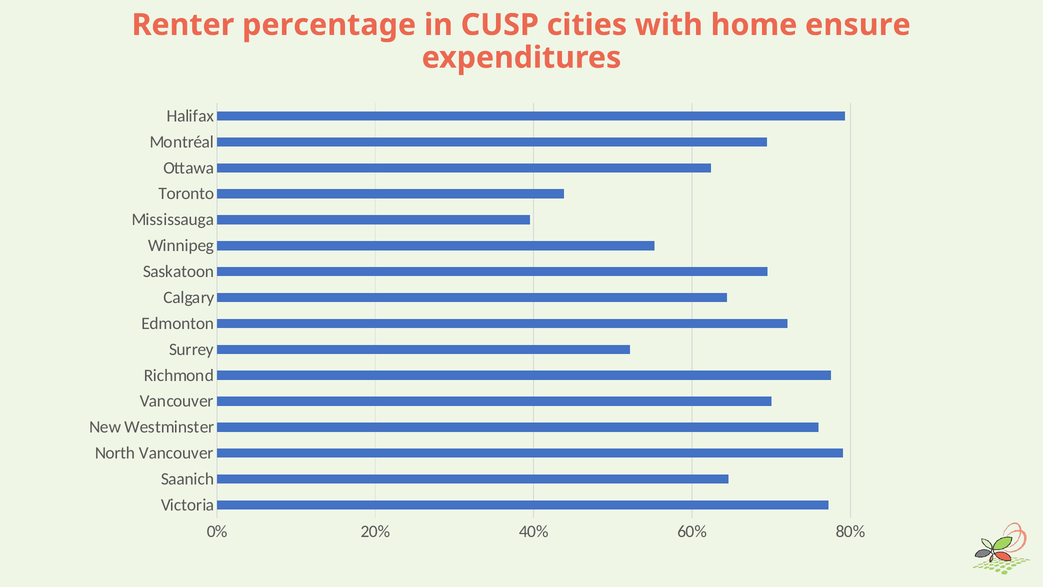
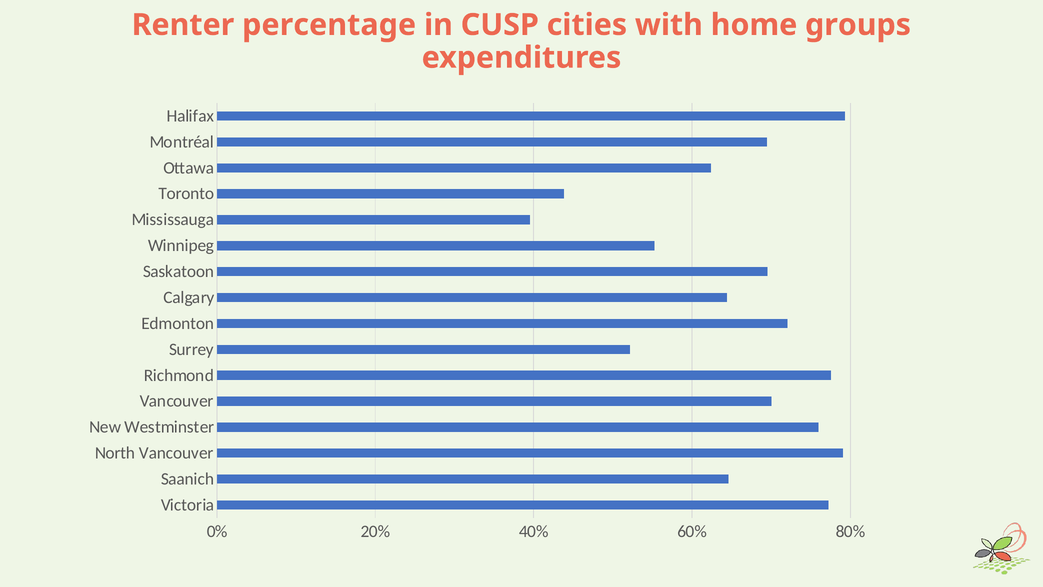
ensure: ensure -> groups (858, 25)
